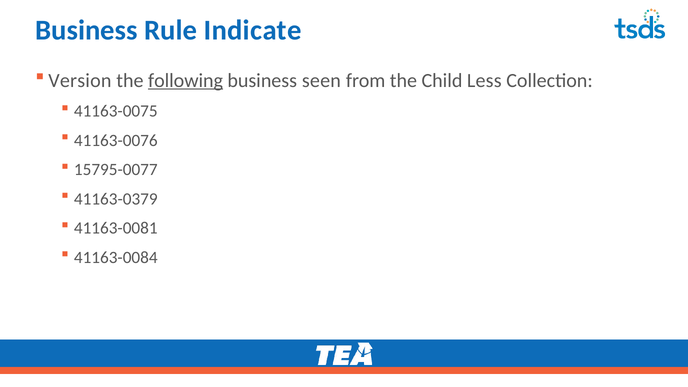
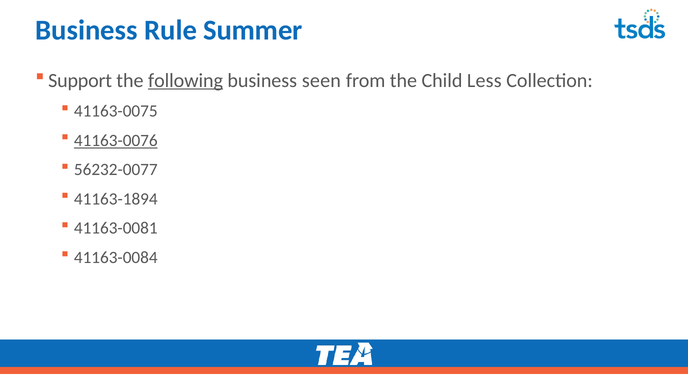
Indicate: Indicate -> Summer (253, 30)
Version: Version -> Support (80, 80)
41163-0076 underline: none -> present (116, 141)
15795-0077: 15795-0077 -> 56232-0077 (116, 170)
41163-0379: 41163-0379 -> 41163-1894 (116, 199)
